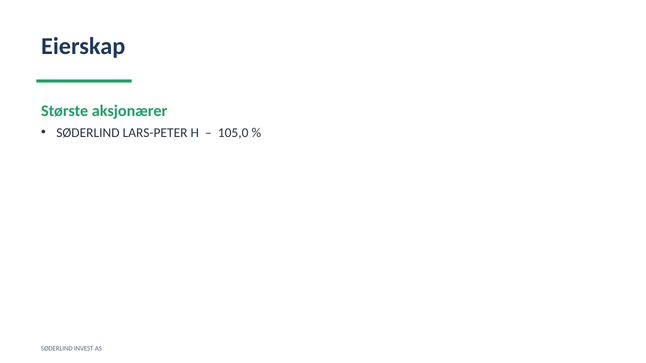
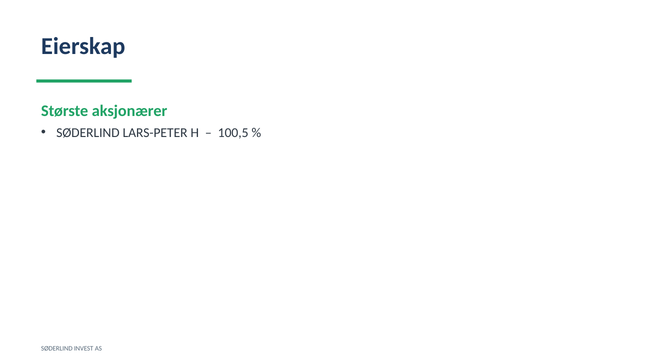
105,0: 105,0 -> 100,5 (233, 133)
